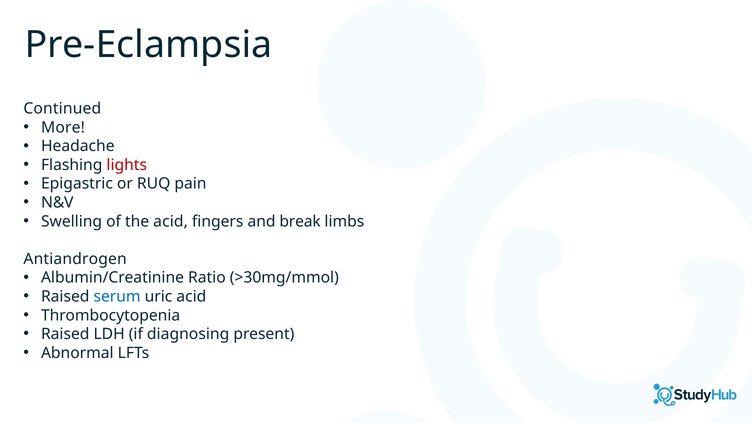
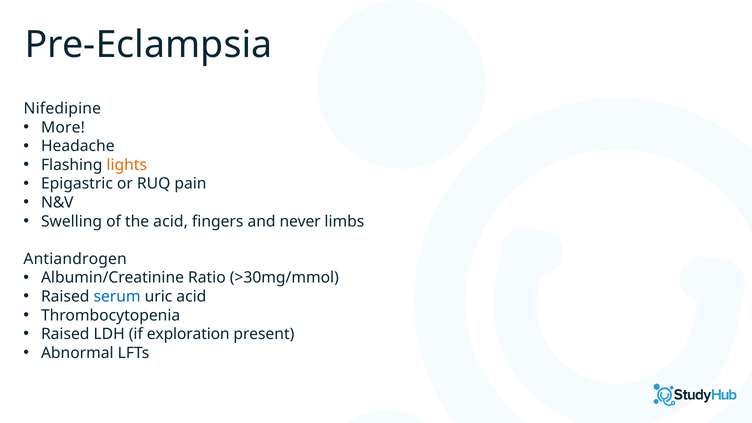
Continued: Continued -> Nifedipine (62, 109)
lights colour: red -> orange (127, 165)
break: break -> never (300, 221)
diagnosing: diagnosing -> exploration (188, 334)
